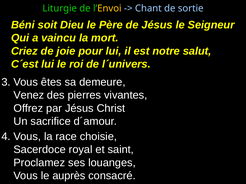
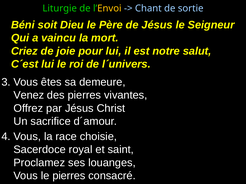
le auprès: auprès -> pierres (69, 176)
